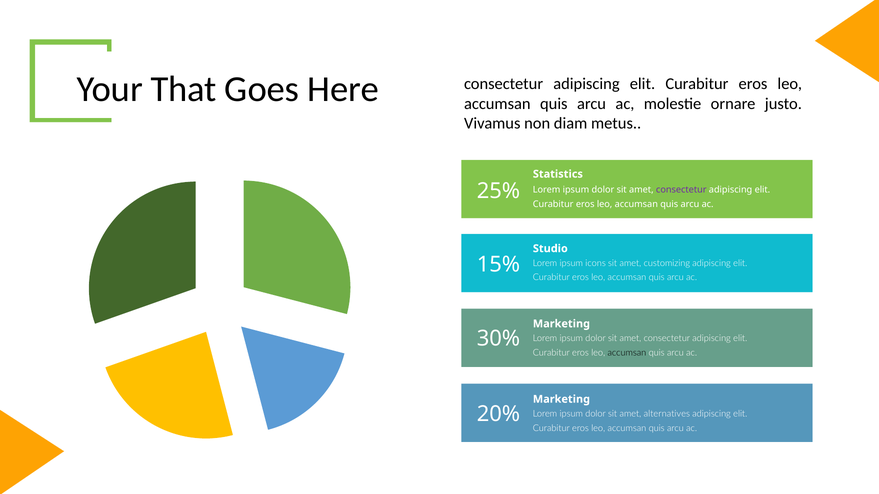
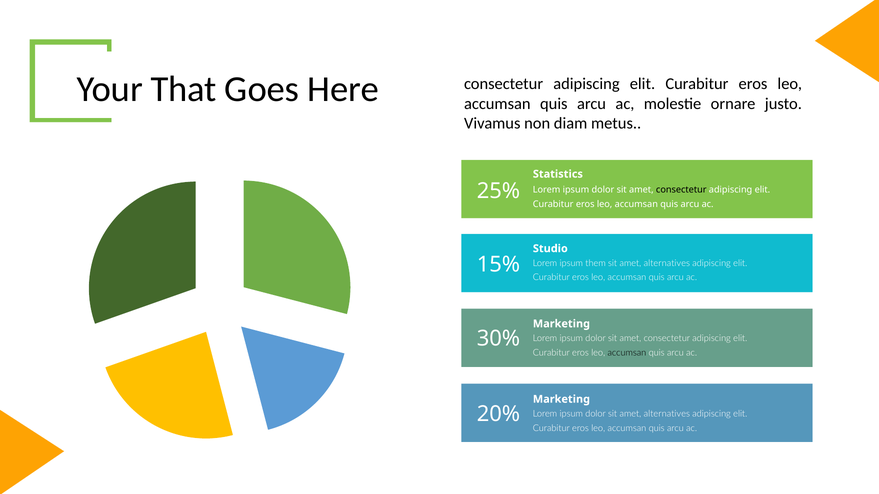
consectetur colour: purple -> black (681, 190)
icons: icons -> them (596, 263)
customizing: customizing -> alternatives (667, 263)
